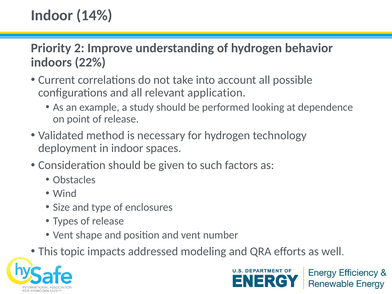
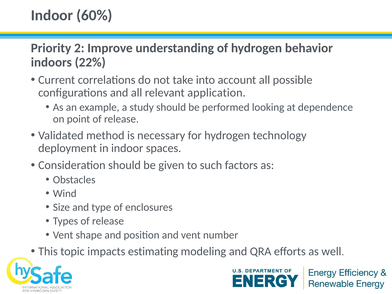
14%: 14% -> 60% (94, 15)
addressed: addressed -> estimating (153, 251)
